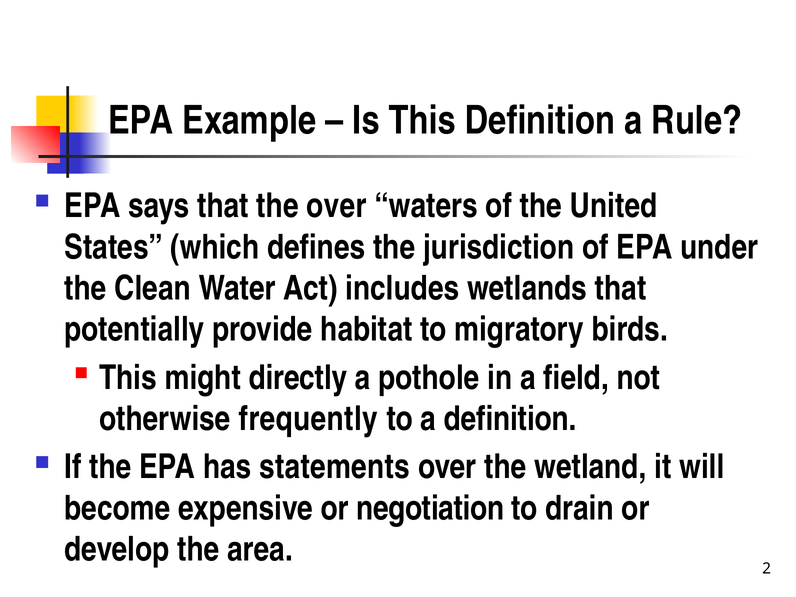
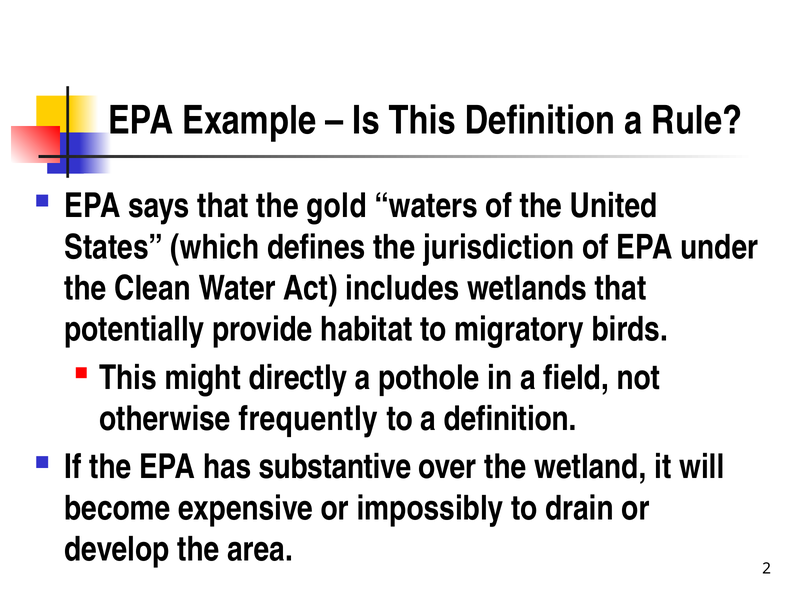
the over: over -> gold (337, 206)
statements: statements -> substantive (335, 467)
negotiation: negotiation -> impossibly (430, 508)
